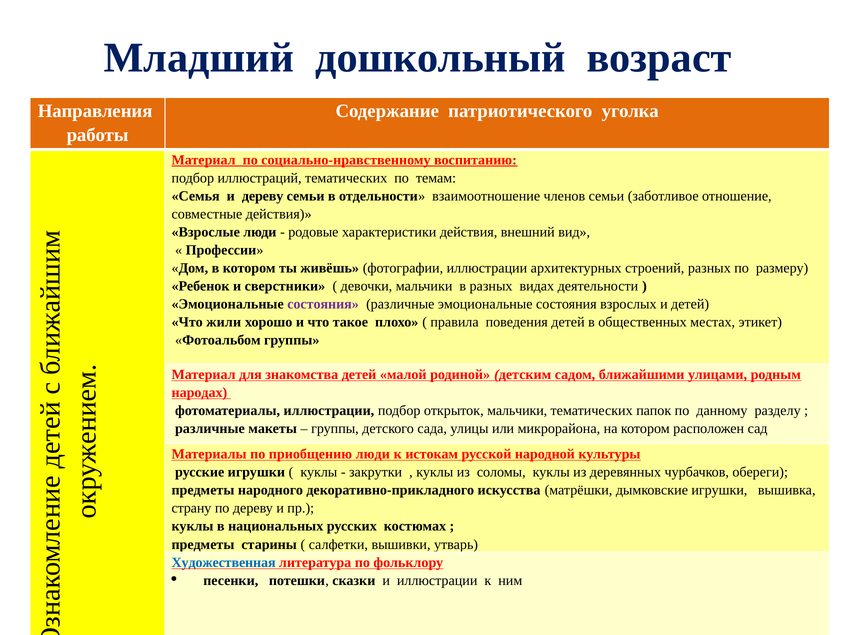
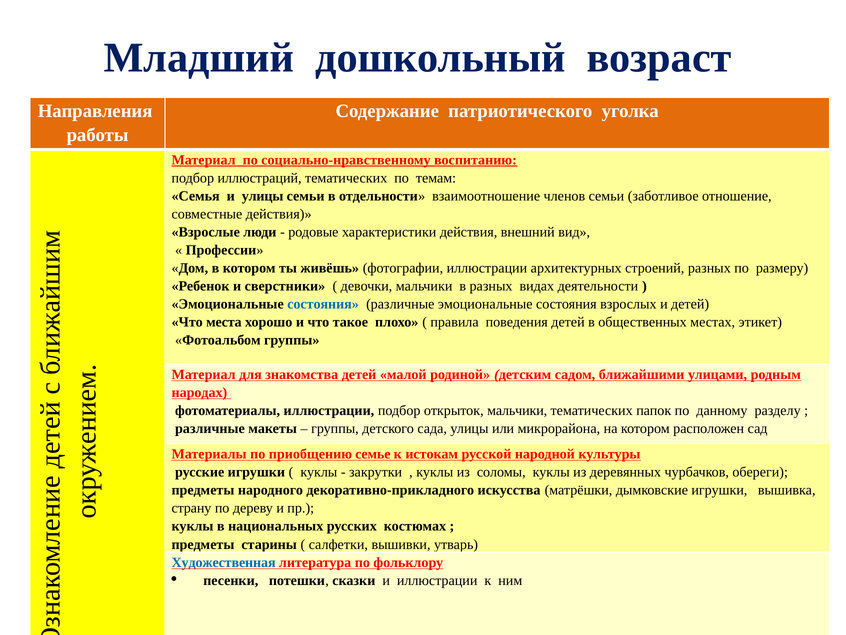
и дереву: дереву -> улицы (263, 196)
состояния colour: purple -> blue (323, 304)
жили: жили -> места (224, 322)
приобщению люди: люди -> семье (373, 454)
